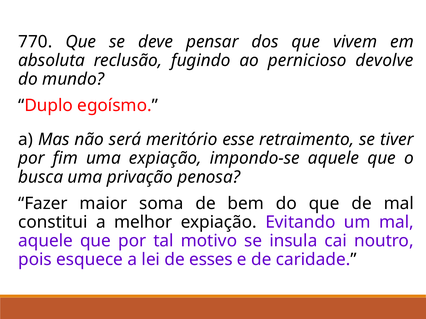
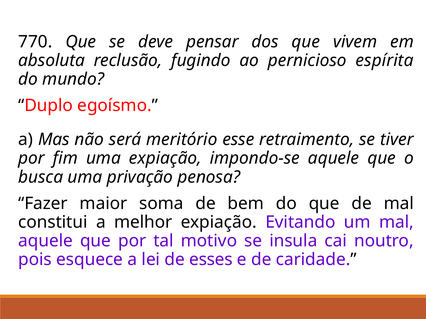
devolve: devolve -> espírita (385, 61)
